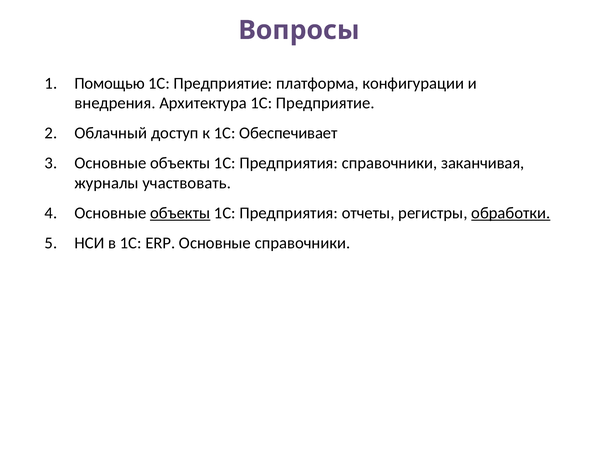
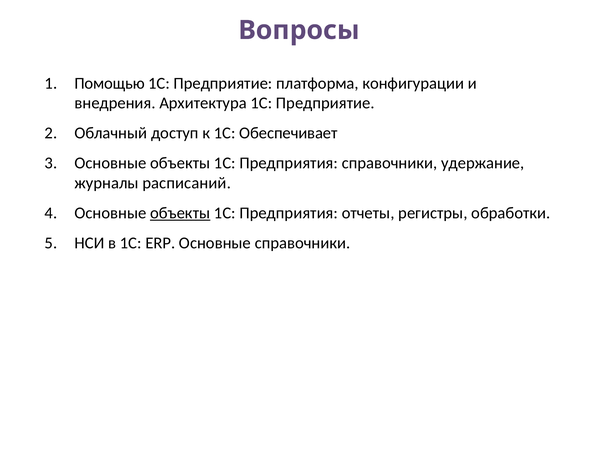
заканчивая: заканчивая -> удержание (483, 163)
участвовать: участвовать -> расписаний (187, 183)
обработки underline: present -> none (511, 213)
